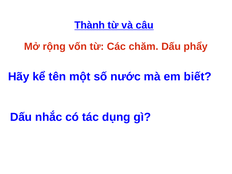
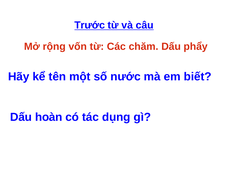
Thành: Thành -> Trước (90, 25)
nhắc: nhắc -> hoàn (49, 117)
